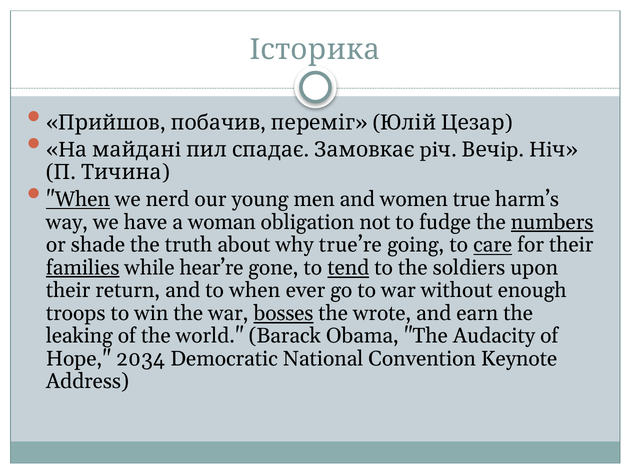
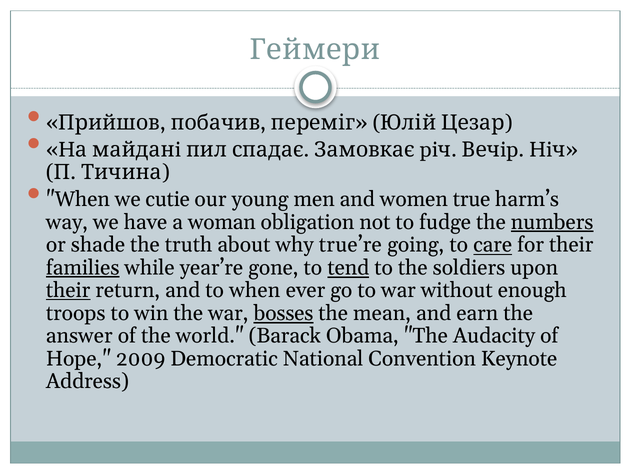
Історика: Історика -> Геймери (315, 50)
When underline: present -> none (78, 199)
nerd: nerd -> cutie (168, 199)
hear’re: hear’re -> year’re (211, 267)
their underline: none -> present (68, 290)
wrote: wrote -> mean (382, 313)
leaking: leaking -> answer (79, 335)
2034: 2034 -> 2009 (141, 358)
